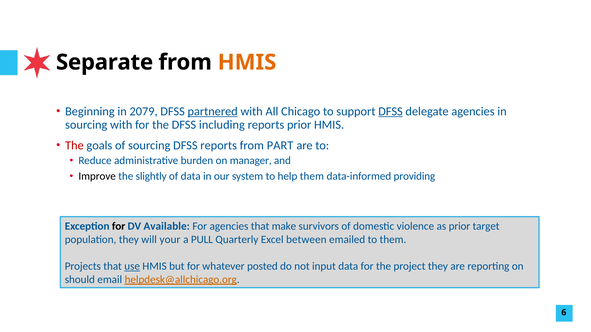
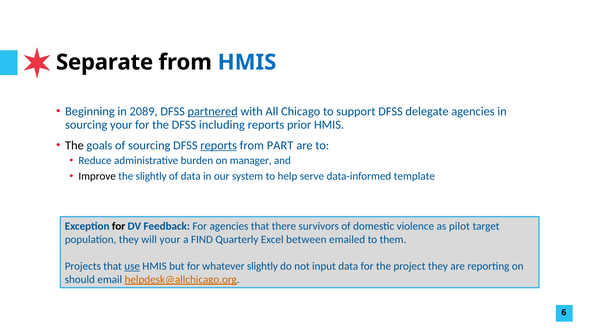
HMIS colour: orange -> blue (247, 62)
2079: 2079 -> 2089 (144, 112)
DFSS underline: present -> none (390, 112)
sourcing with: with -> your (121, 125)
The colour: red -> black (74, 146)
reports underline: none -> present (219, 146)
help them: them -> serve (312, 176)
providing: providing -> template (414, 176)
Available: Available -> Feedback (167, 227)
make: make -> there (284, 227)
as prior: prior -> pilot (459, 227)
PULL: PULL -> FIND (202, 240)
whatever posted: posted -> slightly (262, 267)
